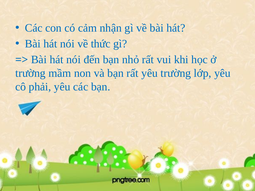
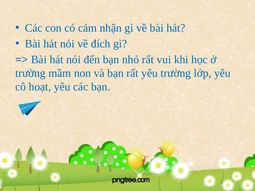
thức: thức -> đích (101, 44)
phải: phải -> hoạt (40, 87)
